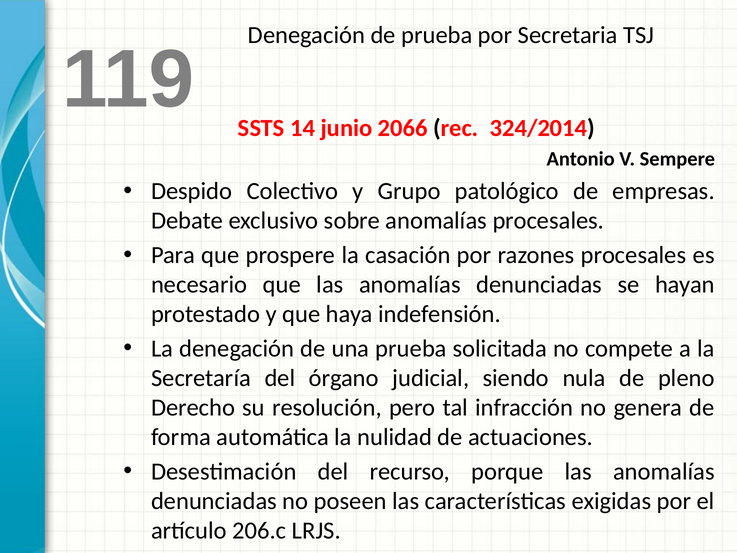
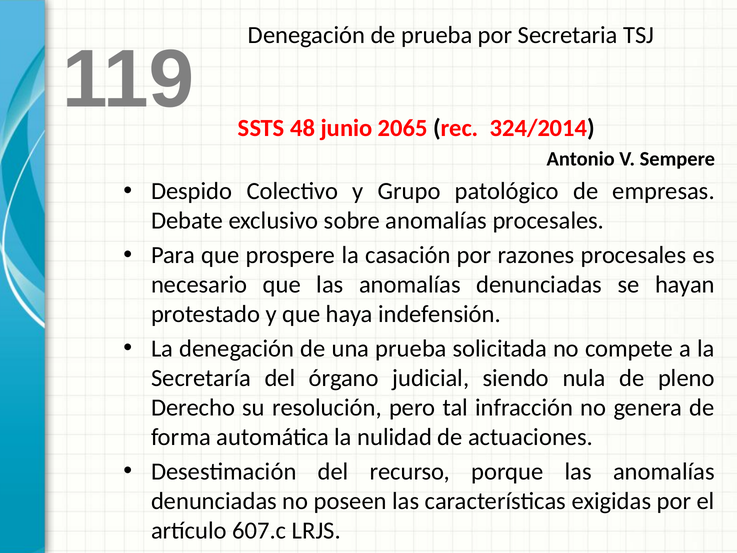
14: 14 -> 48 (303, 128)
2066: 2066 -> 2065 (403, 128)
206.c: 206.c -> 607.c (259, 530)
